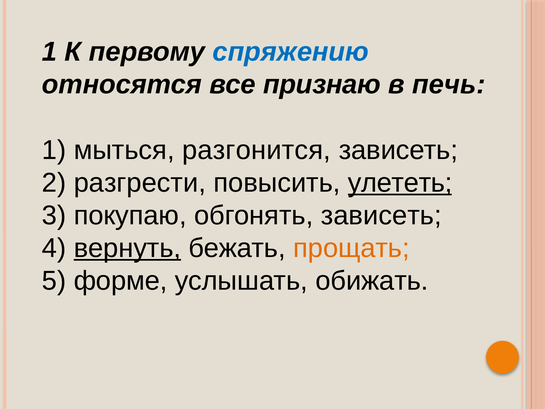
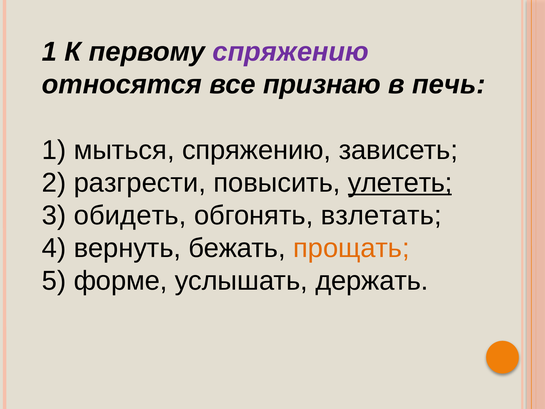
спряжению colour: blue -> purple (291, 52)
мыться разгонится: разгонится -> спряжению (257, 150)
покупаю: покупаю -> обидеть (130, 215)
обгонять зависеть: зависеть -> взлетать (381, 215)
вернуть underline: present -> none (127, 248)
обижать: обижать -> держать (372, 281)
